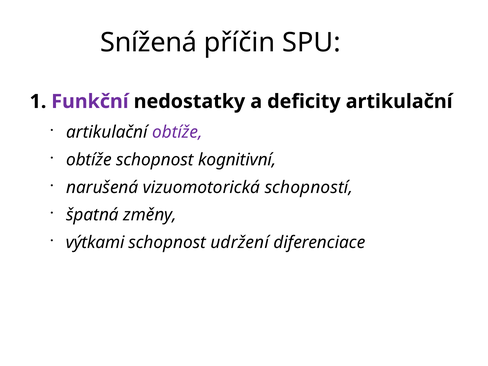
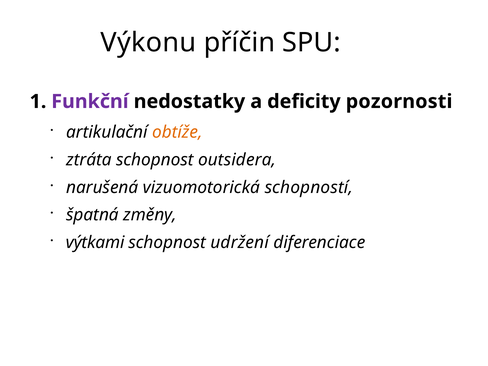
Snížená: Snížená -> Výkonu (148, 43)
deficity artikulační: artikulační -> pozornosti (399, 101)
obtíže colour: purple -> orange (177, 132)
obtíže: obtíže -> ztráta (89, 160)
kognitivní: kognitivní -> outsidera (237, 160)
